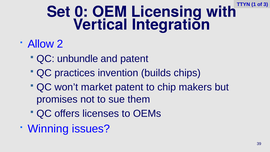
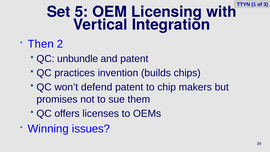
0: 0 -> 5 (81, 12)
Allow: Allow -> Then (41, 44)
market: market -> defend (97, 87)
